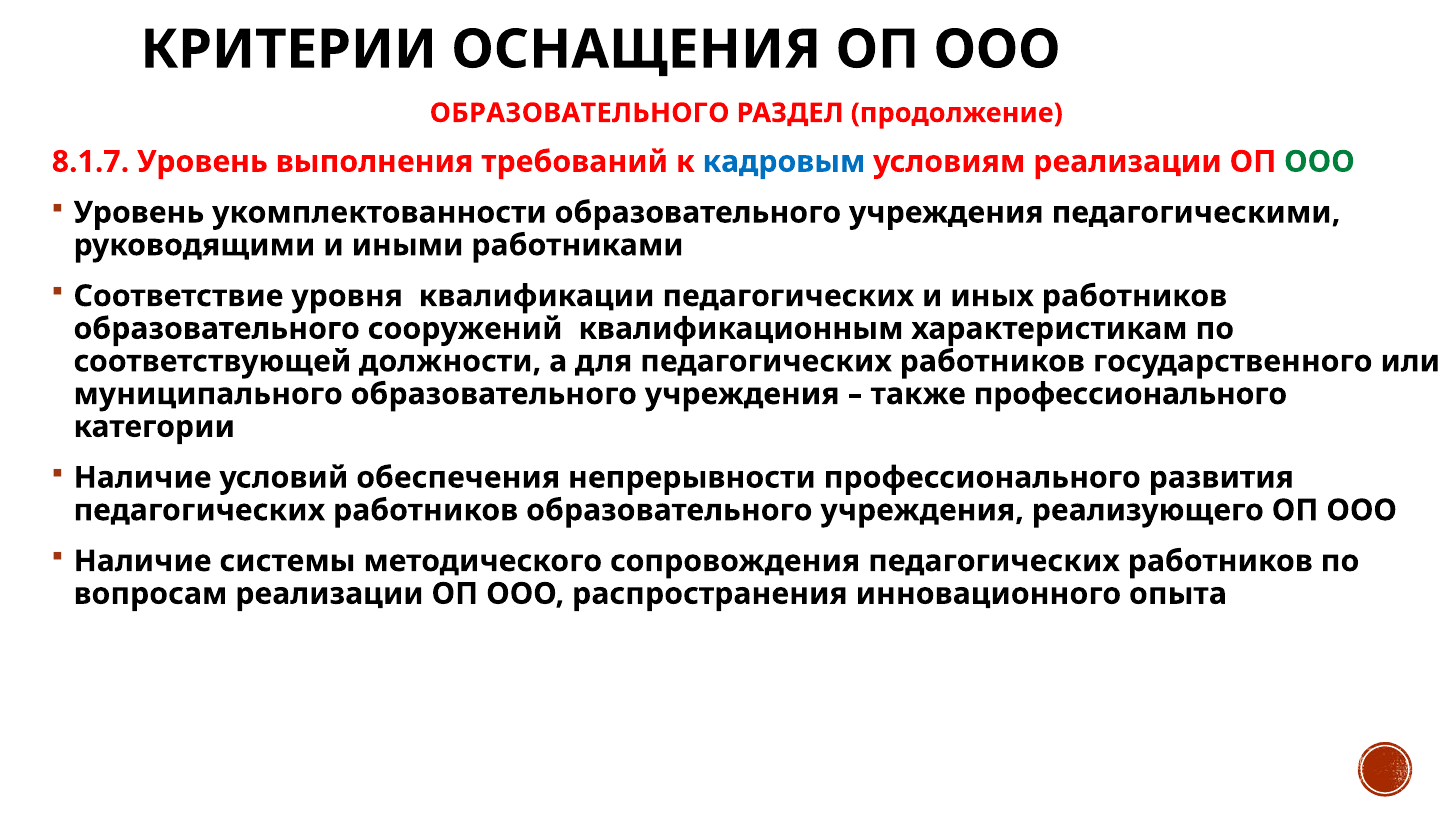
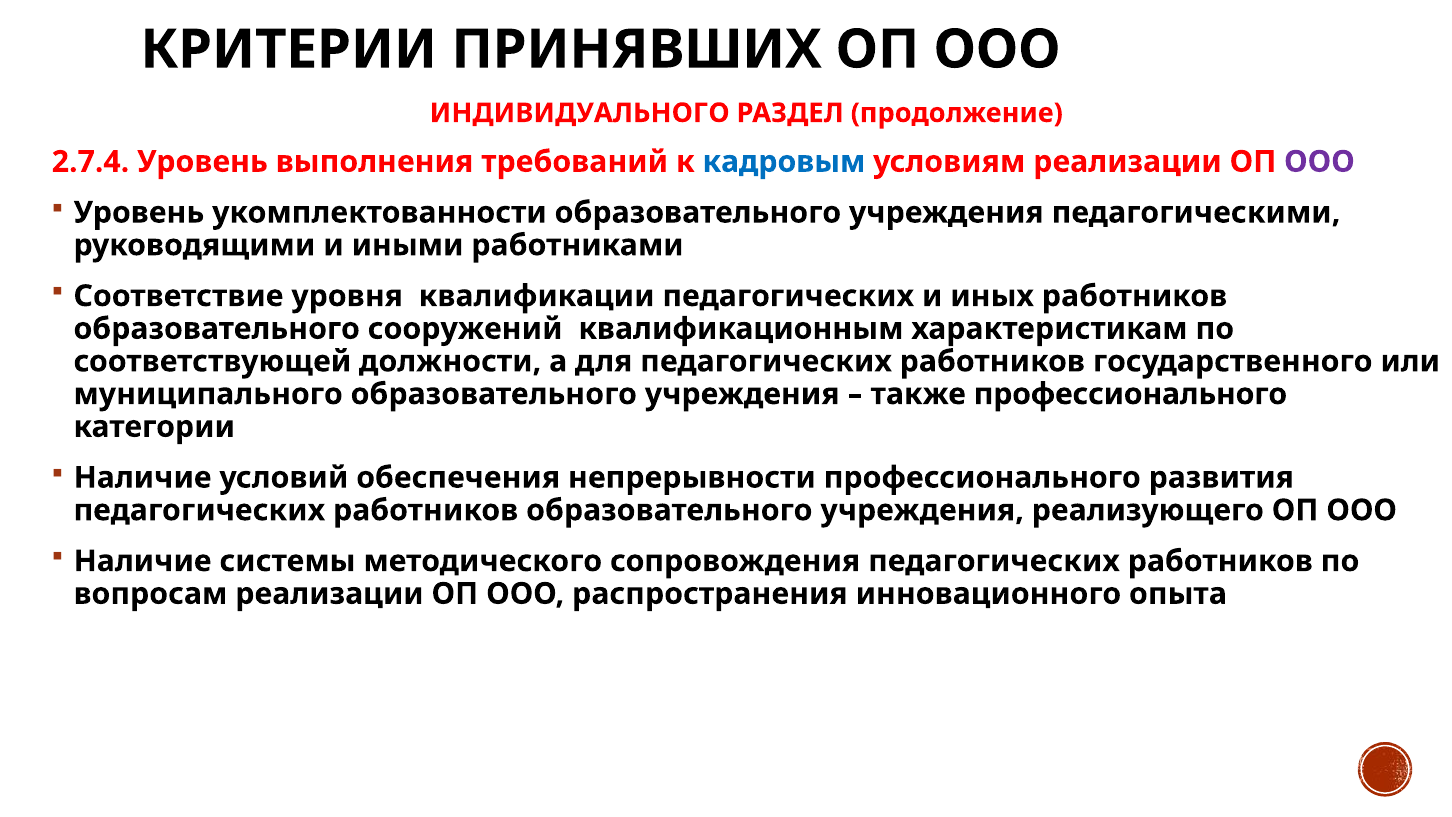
ОСНАЩЕНИЯ: ОСНАЩЕНИЯ -> ПРИНЯВШИХ (636, 50)
ОБРАЗОВАТЕЛЬНОГО: ОБРАЗОВАТЕЛЬНОГО -> ИНДИВИДУАЛЬНОГО (580, 113)
8.1.7: 8.1.7 -> 2.7.4 (90, 162)
ООО colour: green -> purple (1319, 162)
